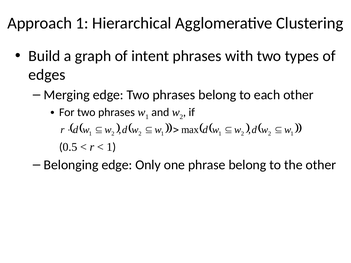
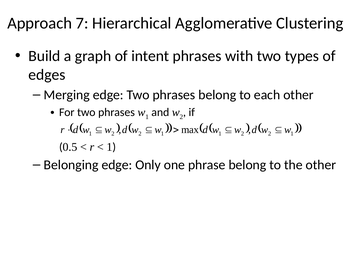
Approach 1: 1 -> 7 (82, 23)
